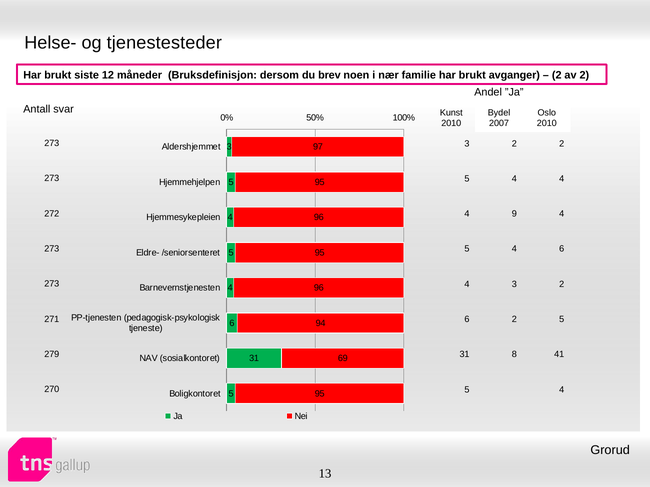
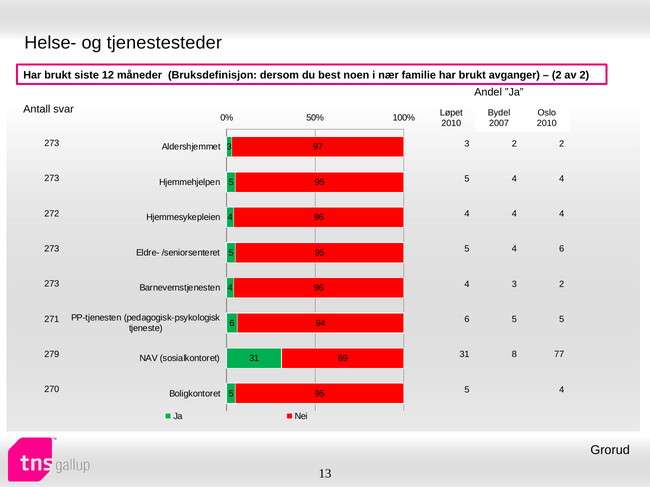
brev: brev -> best (329, 75)
Kunst: Kunst -> Løpet (451, 113)
9: 9 -> 4 (514, 214)
6 2: 2 -> 5 (514, 320)
41: 41 -> 77 (559, 355)
